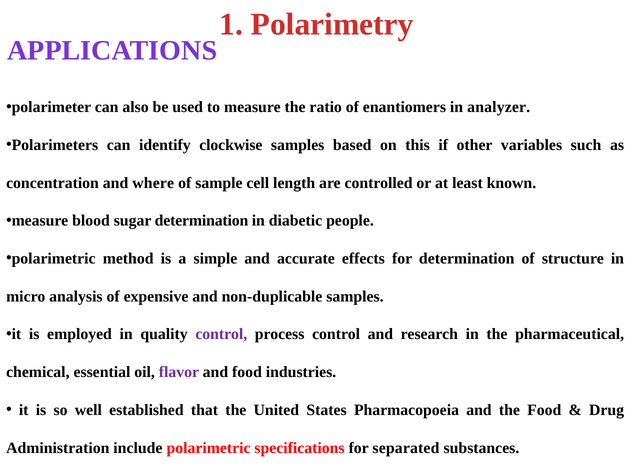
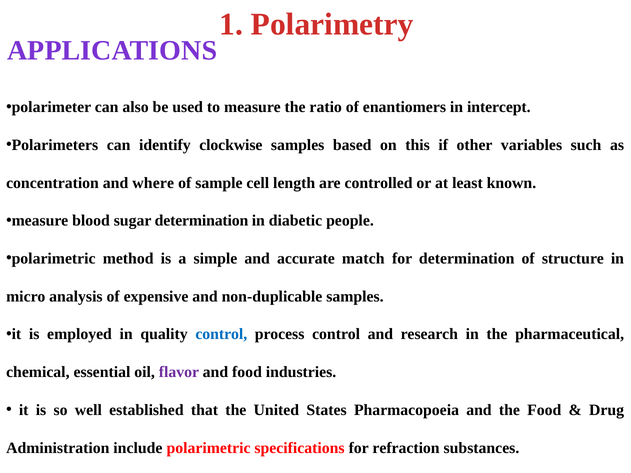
analyzer: analyzer -> intercept (499, 107)
effects: effects -> match (363, 259)
control colour: purple -> blue (221, 334)
separated: separated -> refraction (406, 448)
